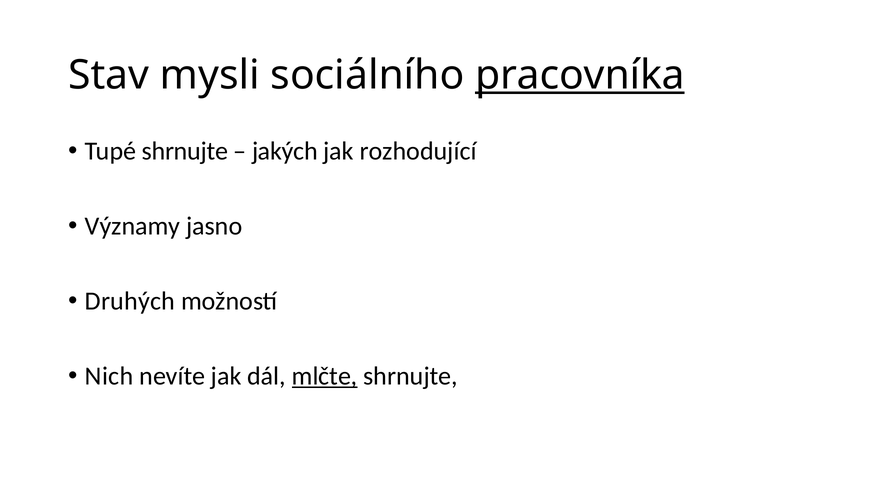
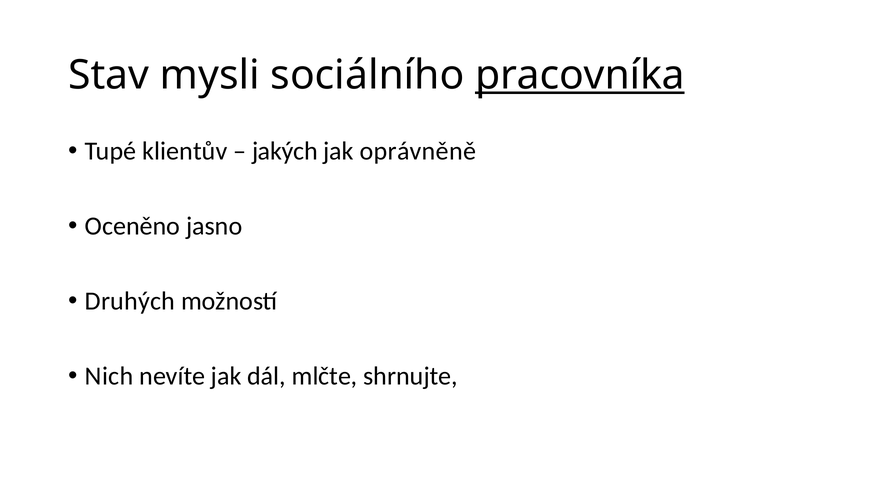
Tupé shrnujte: shrnujte -> klientův (185, 151)
rozhodující: rozhodující -> oprávněně (418, 151)
Významy: Významy -> Oceněno (133, 226)
mlčte underline: present -> none (325, 376)
